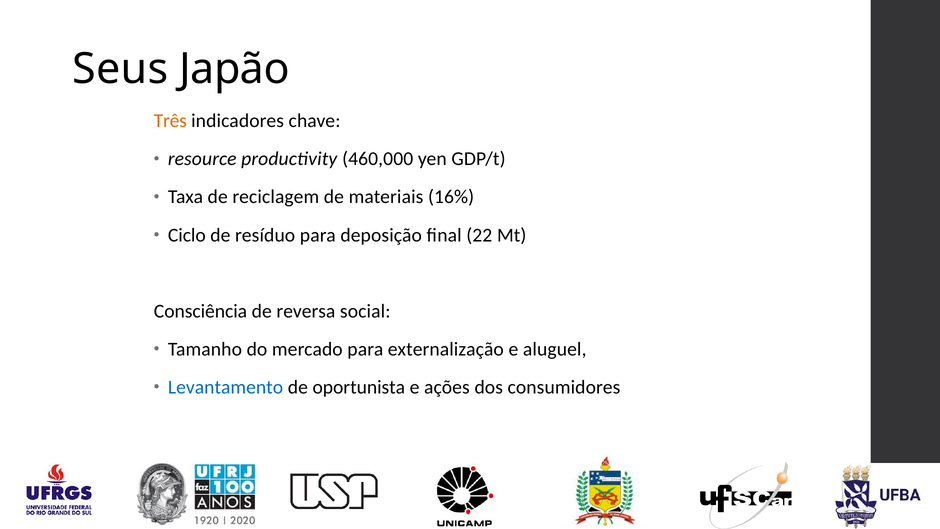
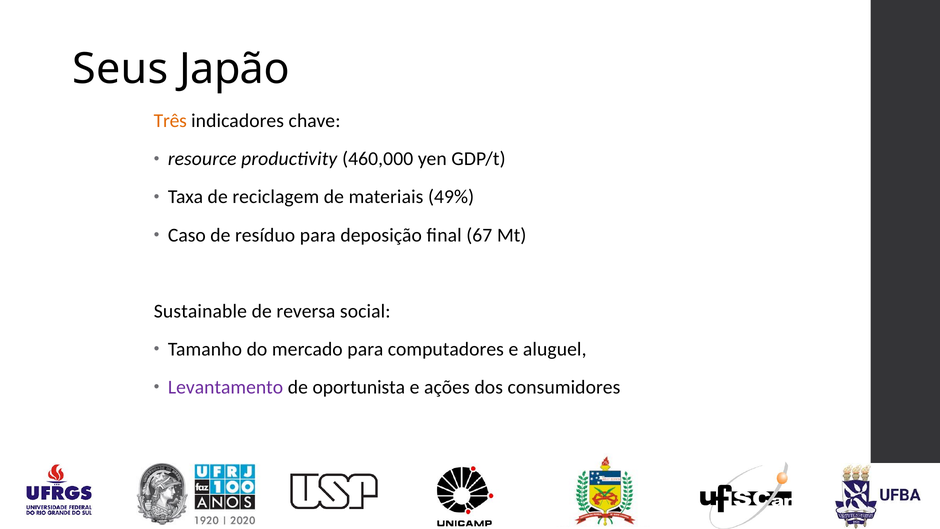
16%: 16% -> 49% (451, 197)
Ciclo: Ciclo -> Caso (187, 235)
22: 22 -> 67 (479, 235)
Consciência: Consciência -> Sustainable (200, 311)
externalização: externalização -> computadores (446, 349)
Levantamento colour: blue -> purple (226, 387)
